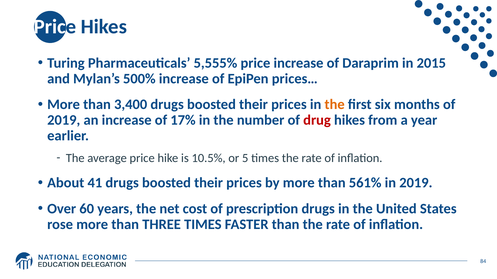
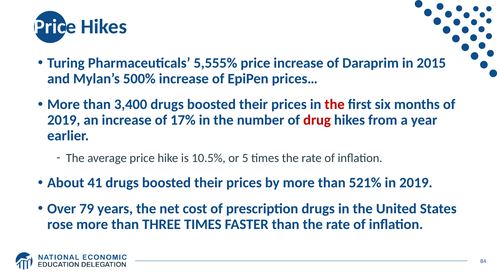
the colour: orange -> red (335, 105)
561%: 561% -> 521% (365, 183)
60: 60 -> 79 (87, 209)
